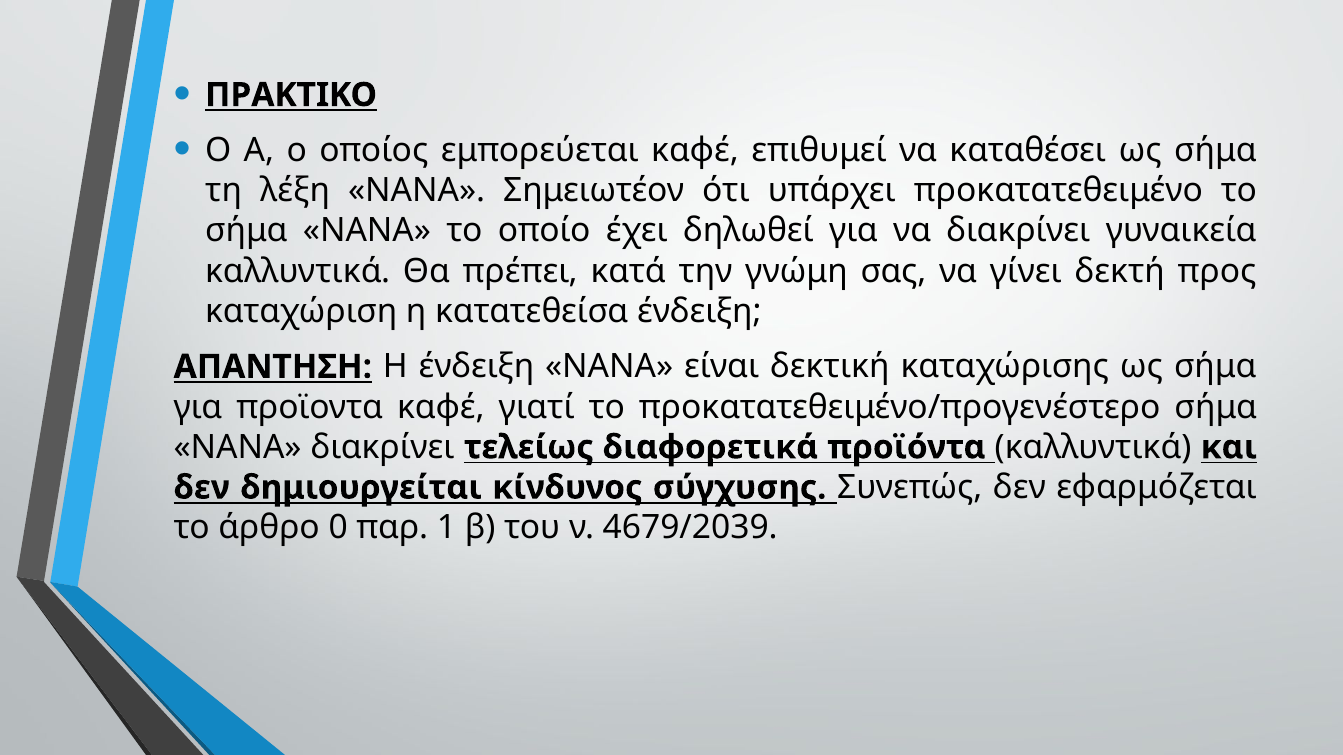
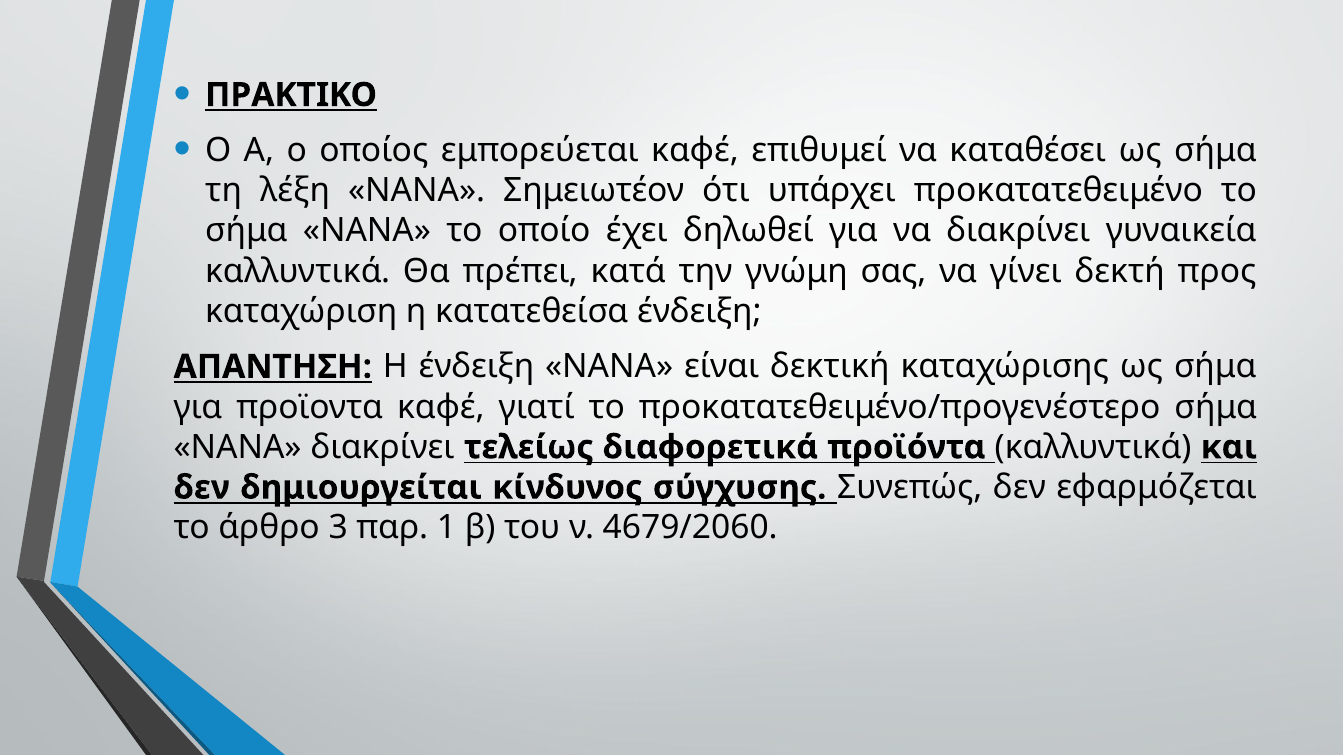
0: 0 -> 3 (338, 528)
4679/2039: 4679/2039 -> 4679/2060 (690, 528)
